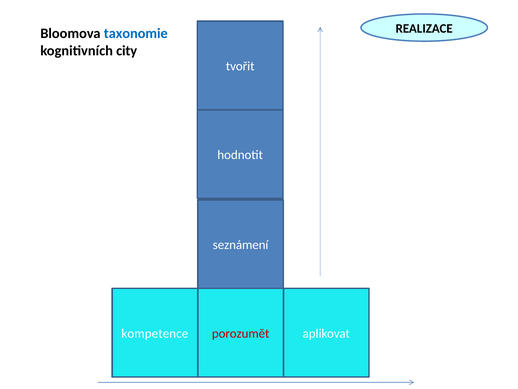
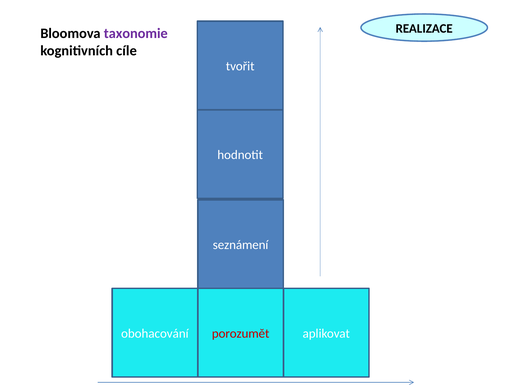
taxonomie colour: blue -> purple (136, 33)
city: city -> cíle (127, 51)
kompetence: kompetence -> obohacování (155, 333)
